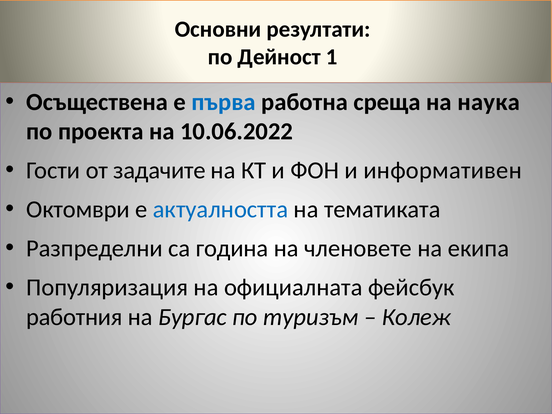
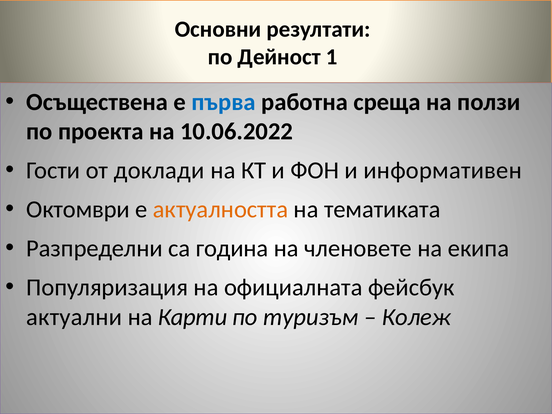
наука: наука -> ползи (489, 102)
задачите: задачите -> доклади (159, 170)
актуалността colour: blue -> orange (220, 209)
работния: работния -> актуални (74, 317)
Бургас: Бургас -> Карти (193, 317)
